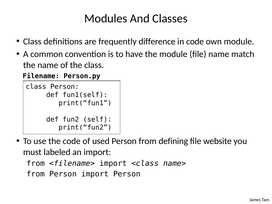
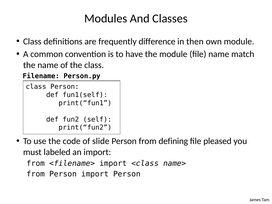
in code: code -> then (195, 41)
used: used -> slide (101, 141)
website: website -> pleased (217, 141)
